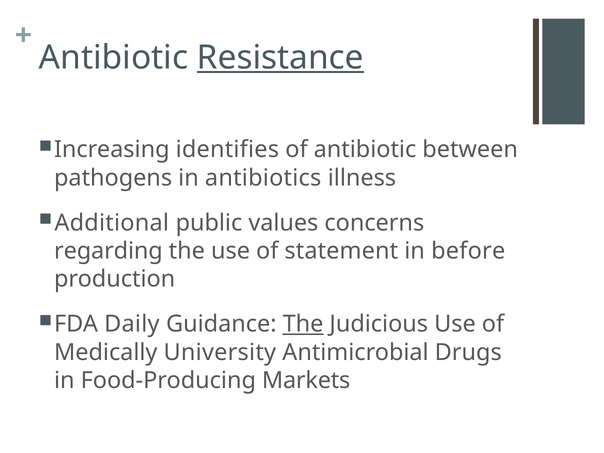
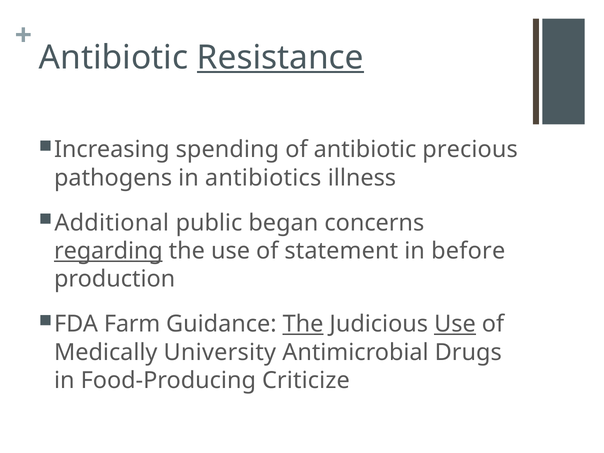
identifies: identifies -> spending (227, 150)
between: between -> precious (470, 150)
values: values -> began (283, 223)
regarding underline: none -> present (108, 251)
Daily: Daily -> Farm (132, 324)
Use underline: none -> present (455, 324)
Markets: Markets -> Criticize (306, 381)
